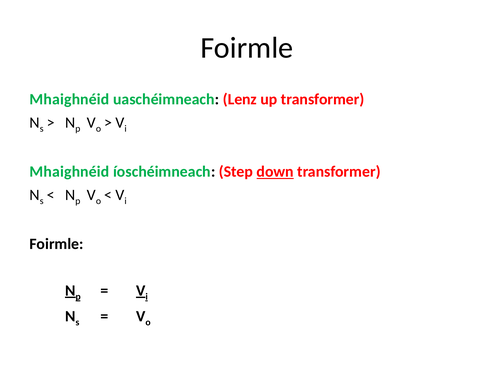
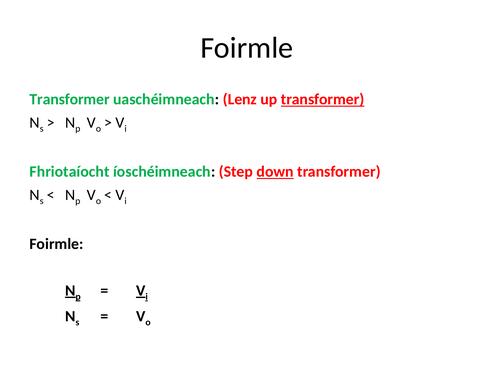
Mhaighnéid: Mhaighnéid -> Transformer (70, 99)
transformer underline: none -> present (323, 99)
Mhaighnéid: Mhaighnéid -> Fhriotaíocht (70, 172)
